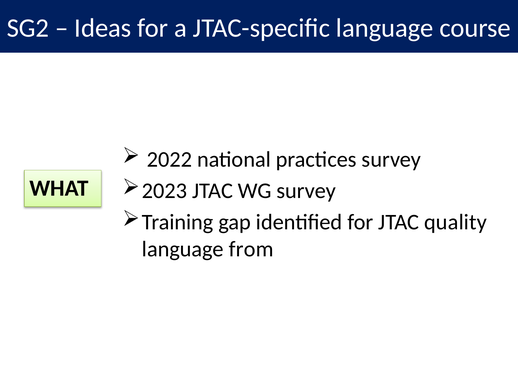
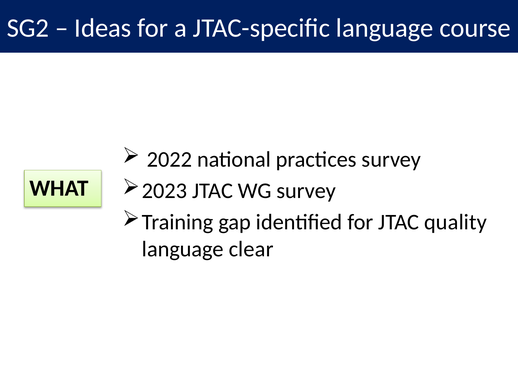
from: from -> clear (251, 249)
